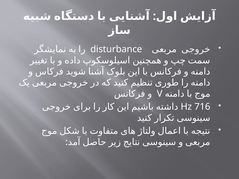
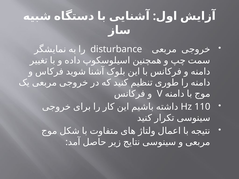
716: 716 -> 110 (202, 107)
